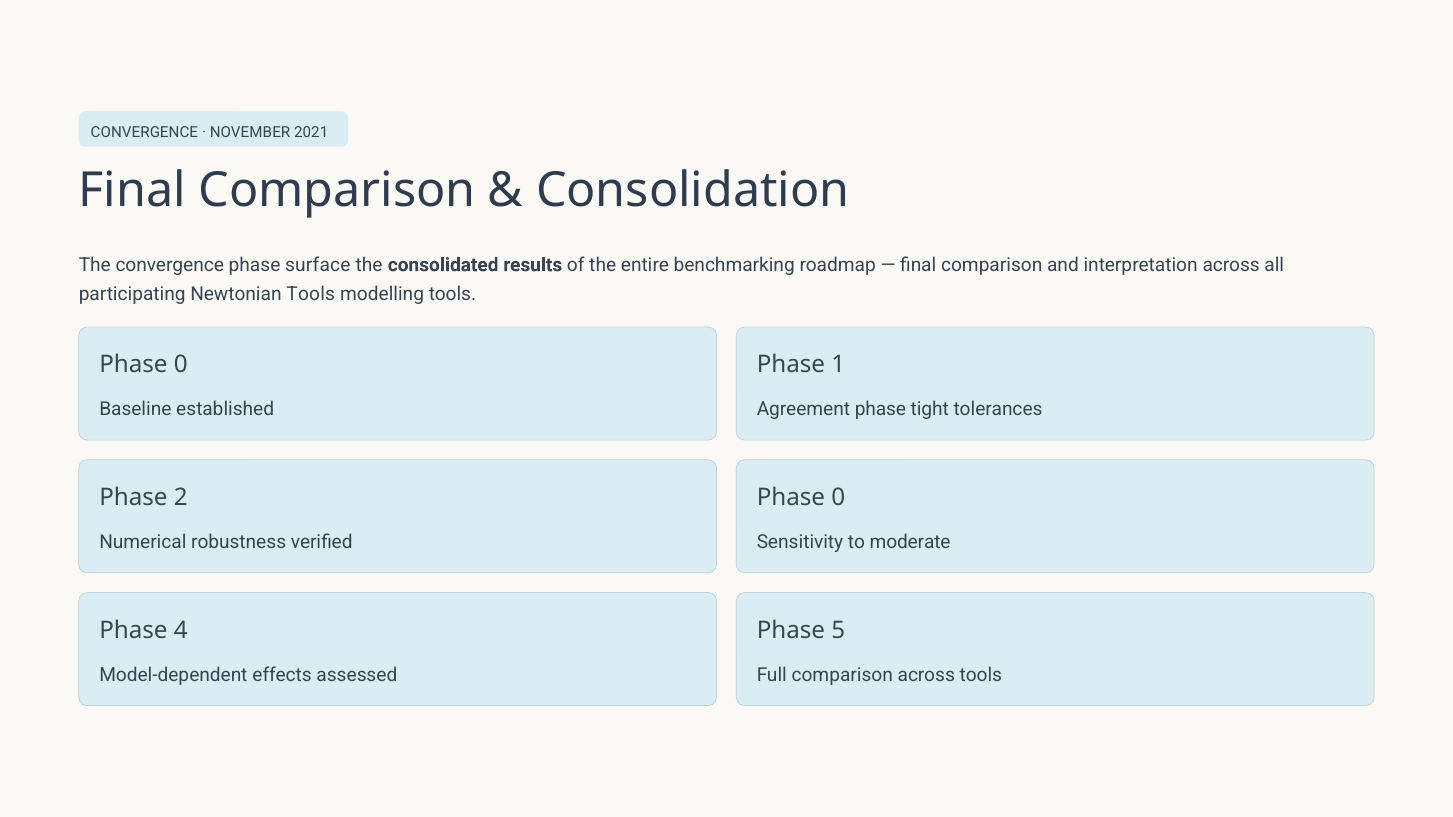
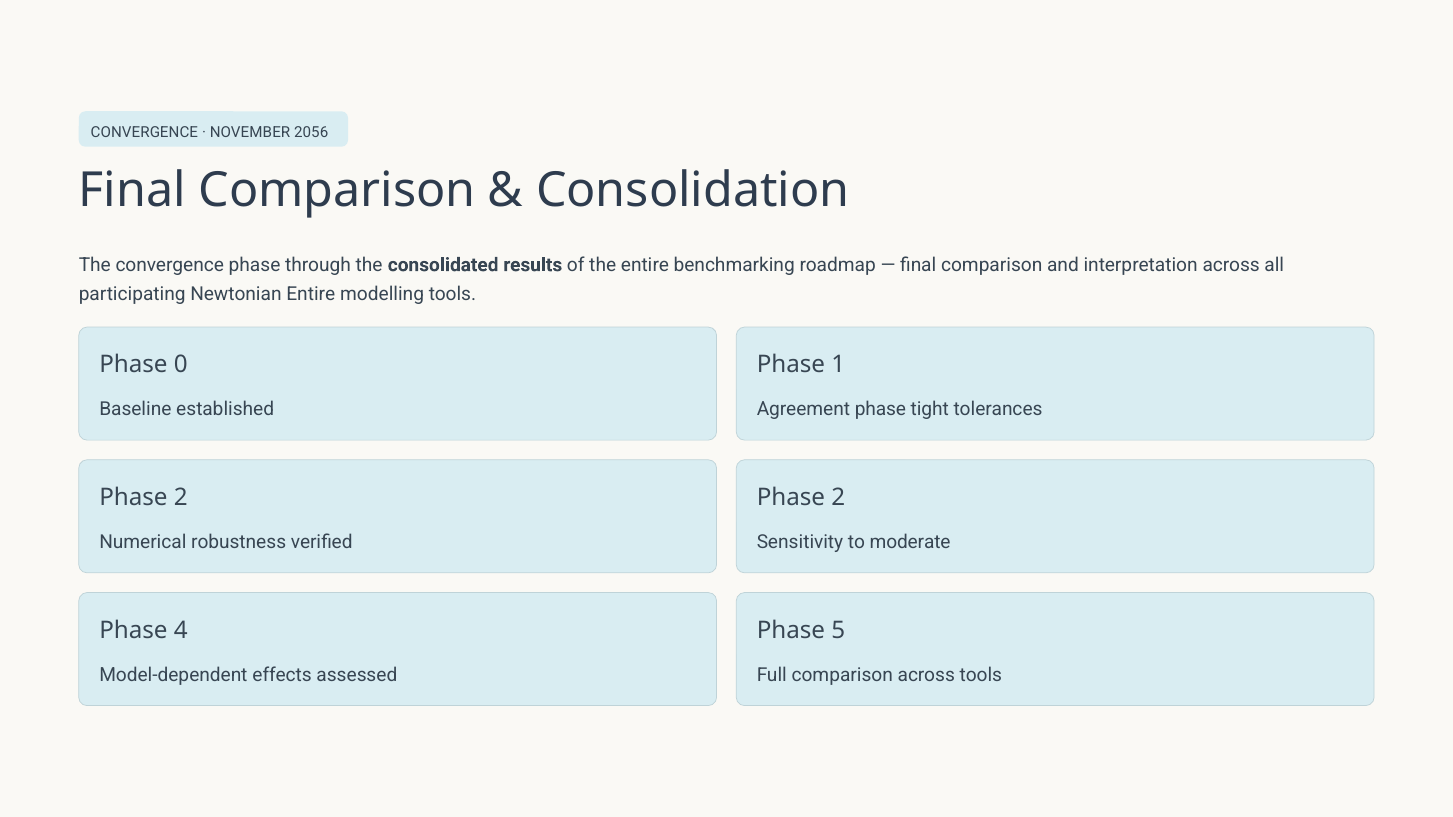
2021: 2021 -> 2056 (311, 132)
surface: surface -> through (318, 265)
Newtonian Tools: Tools -> Entire (311, 294)
0: 0 -> 2 (838, 498)
